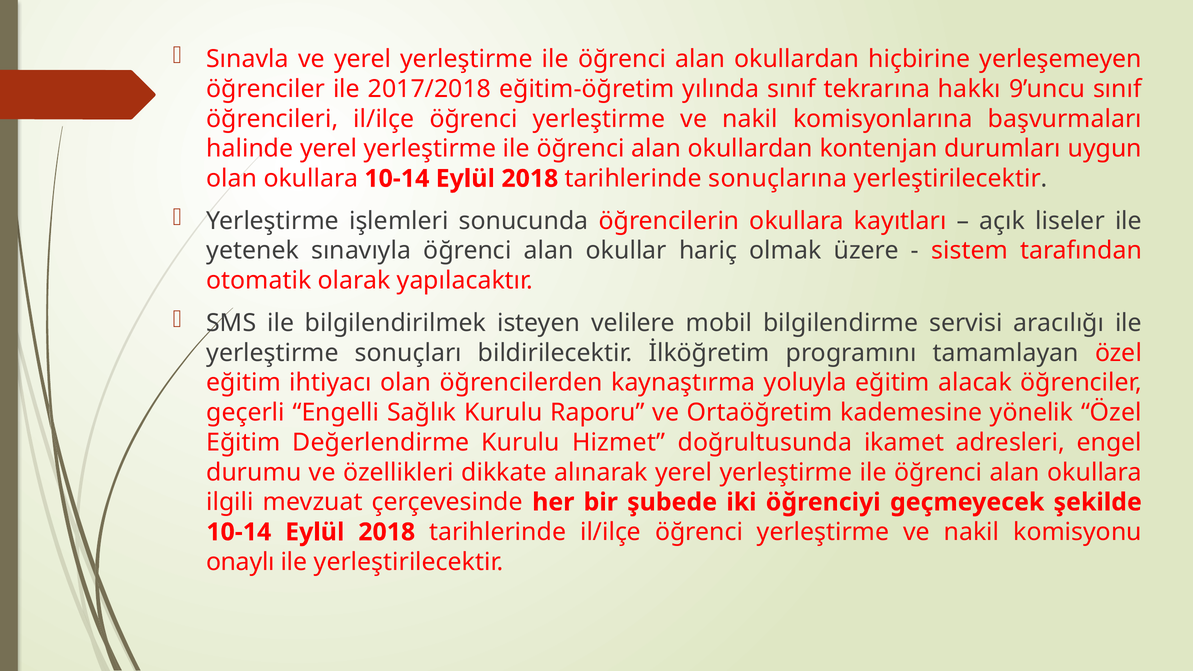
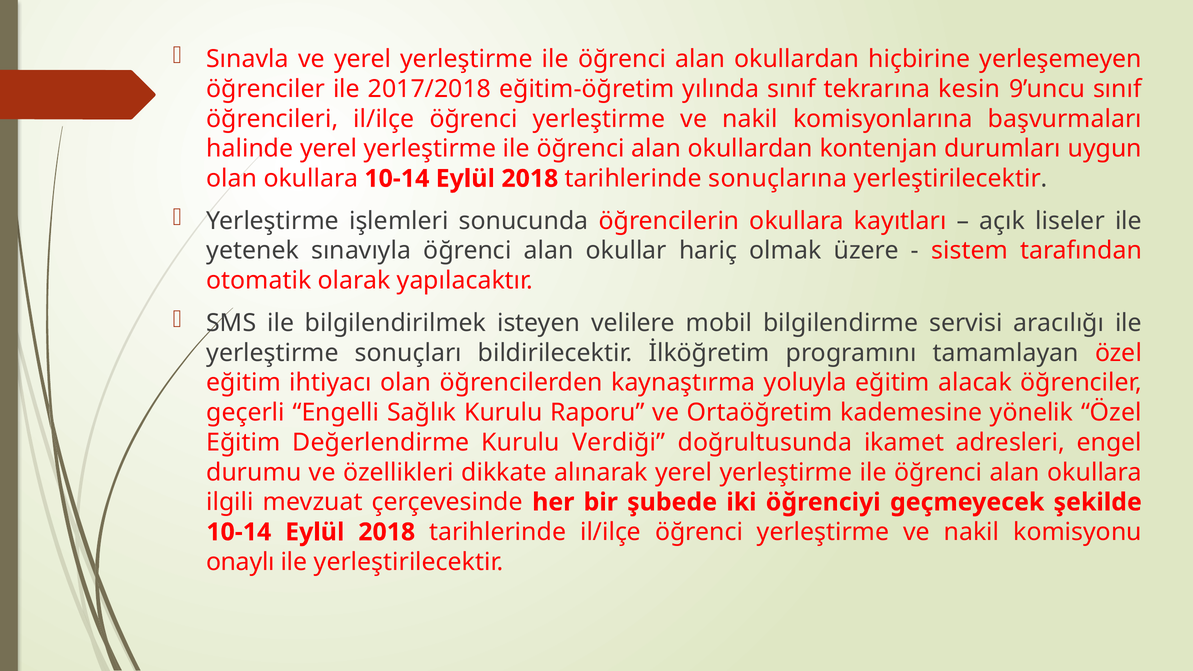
hakkı: hakkı -> kesin (969, 89)
Hizmet: Hizmet -> Verdiği (619, 442)
